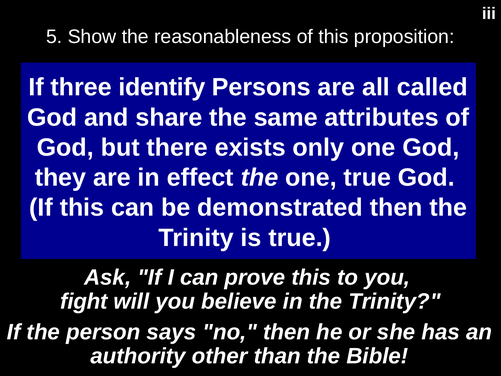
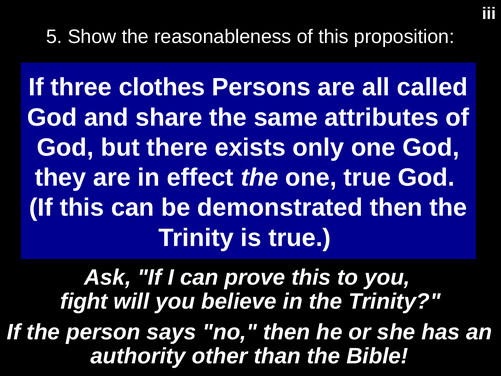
identify: identify -> clothes (162, 87)
